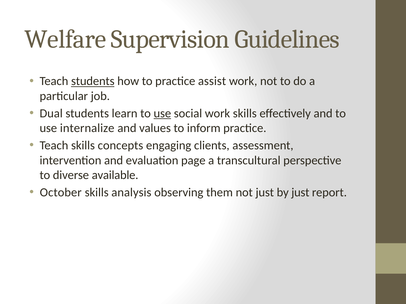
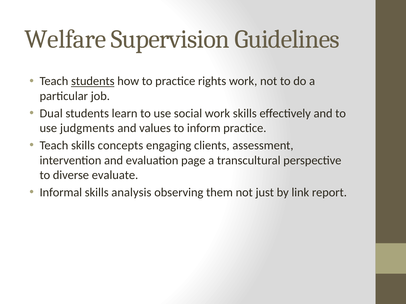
assist: assist -> rights (212, 81)
use underline: present -> none (162, 114)
internalize: internalize -> judgments (87, 128)
available: available -> evaluate (115, 176)
October: October -> Informal (61, 193)
by just: just -> link (300, 193)
